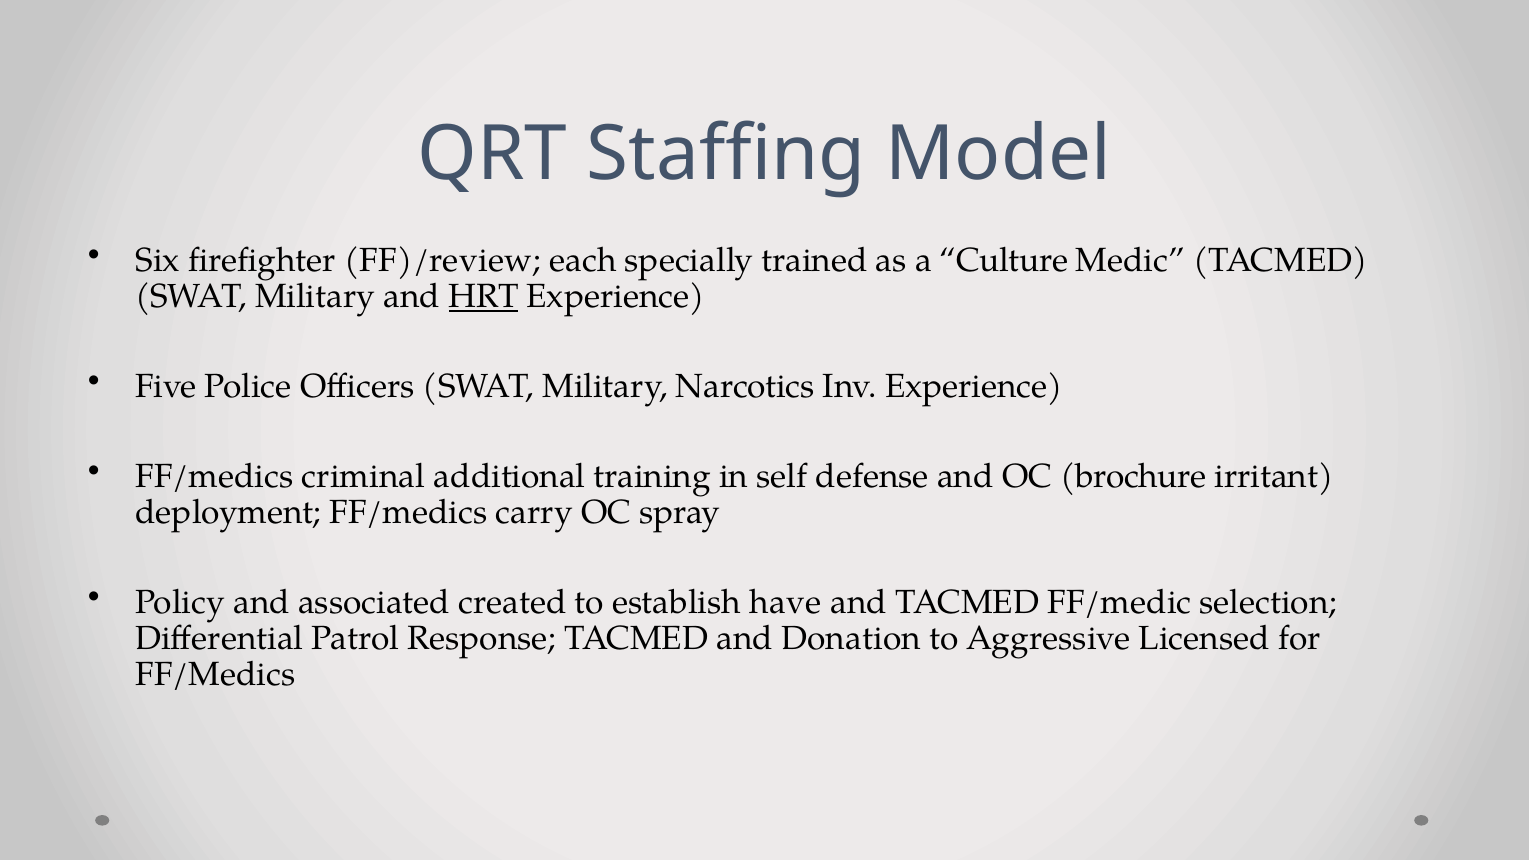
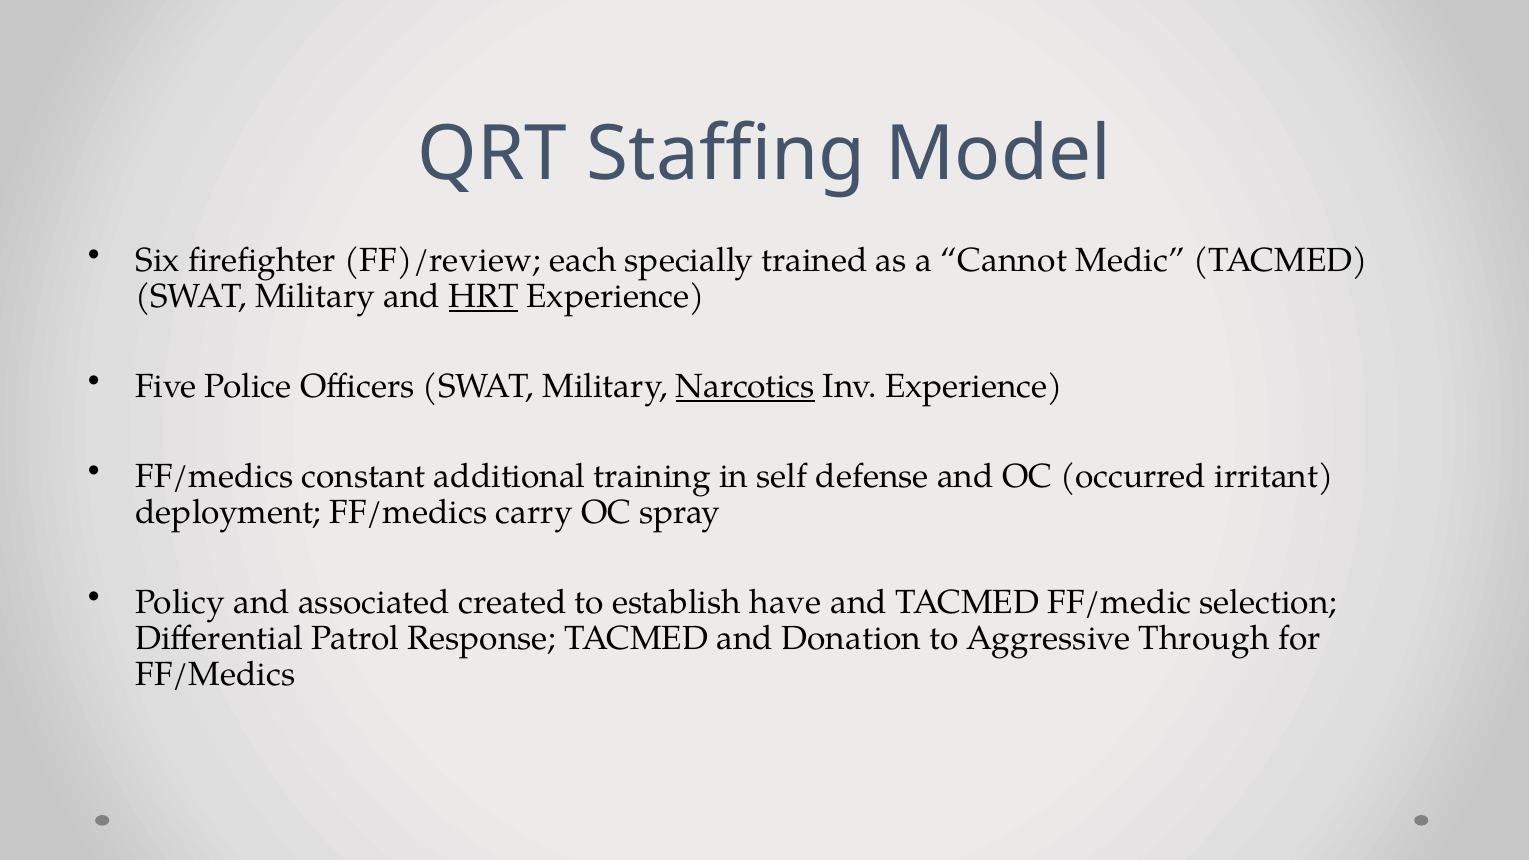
Culture: Culture -> Cannot (1004, 260)
Narcotics underline: none -> present (745, 386)
criminal: criminal -> constant (364, 476)
brochure: brochure -> occurred (1133, 476)
Licensed: Licensed -> Through (1204, 638)
